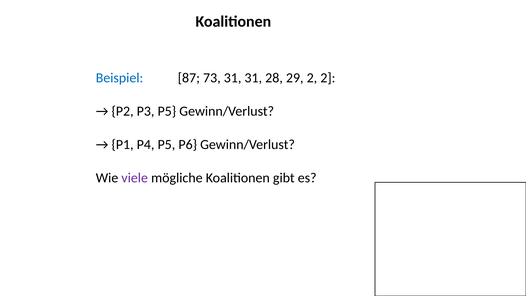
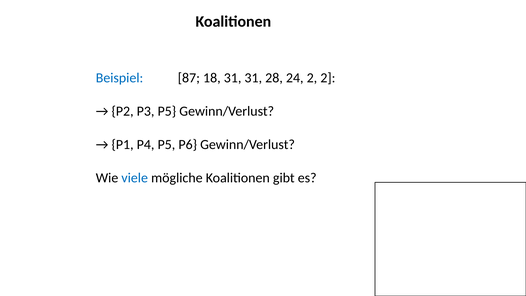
73: 73 -> 18 (212, 78)
29: 29 -> 24 (295, 78)
viele colour: purple -> blue (135, 178)
